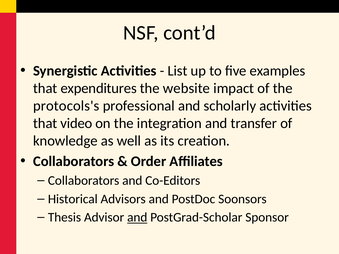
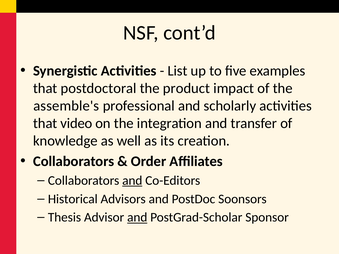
expenditures: expenditures -> postdoctoral (99, 88)
website: website -> product (186, 88)
protocols's: protocols's -> assemble's (66, 106)
and underline: none -> present (132, 181)
